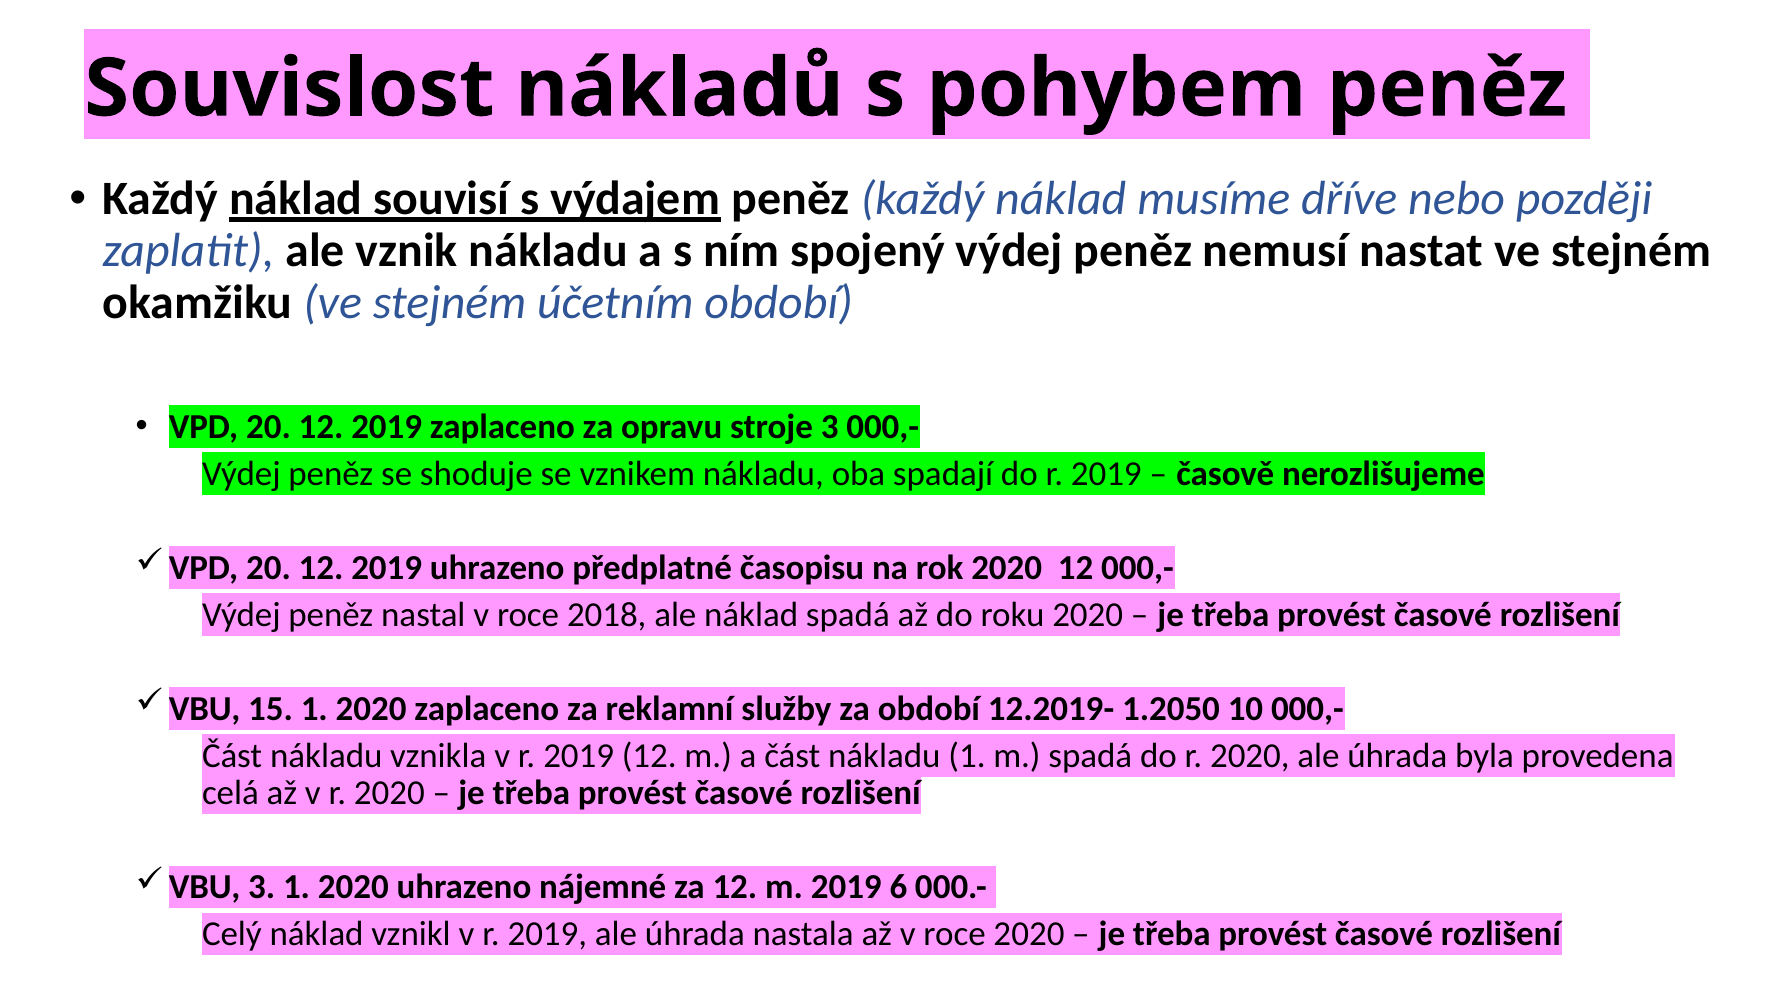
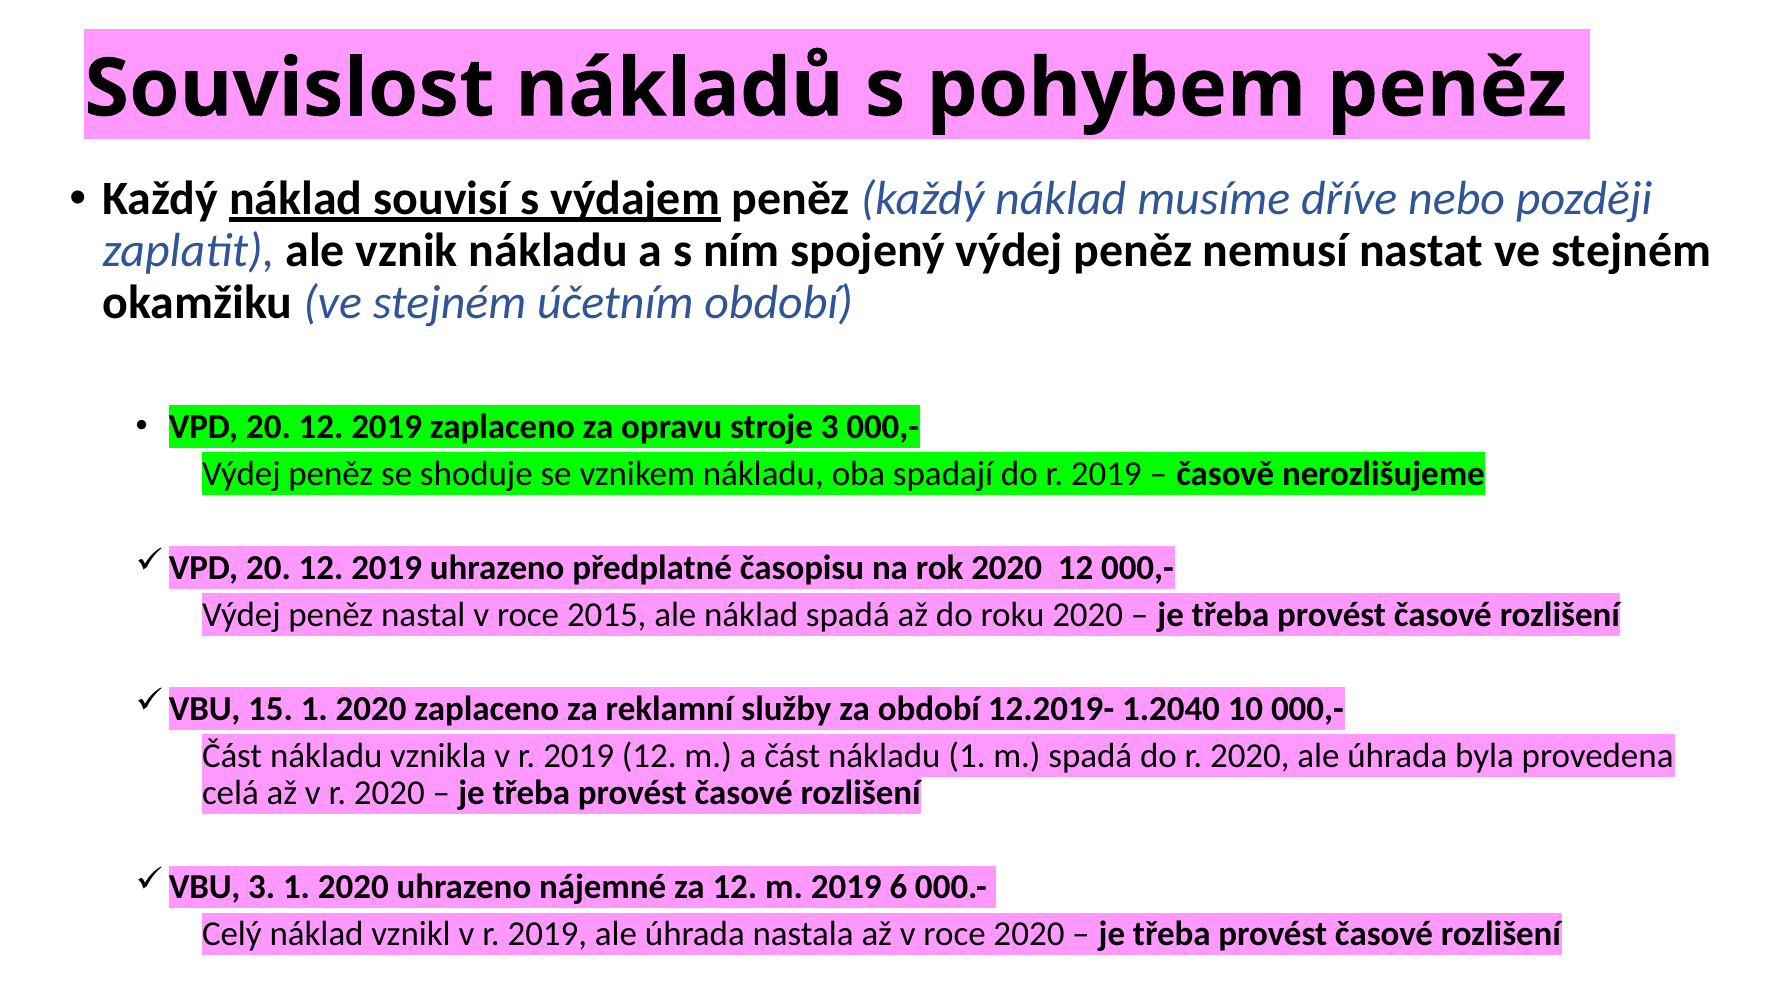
2018: 2018 -> 2015 (607, 615)
1.2050: 1.2050 -> 1.2040 (1171, 709)
